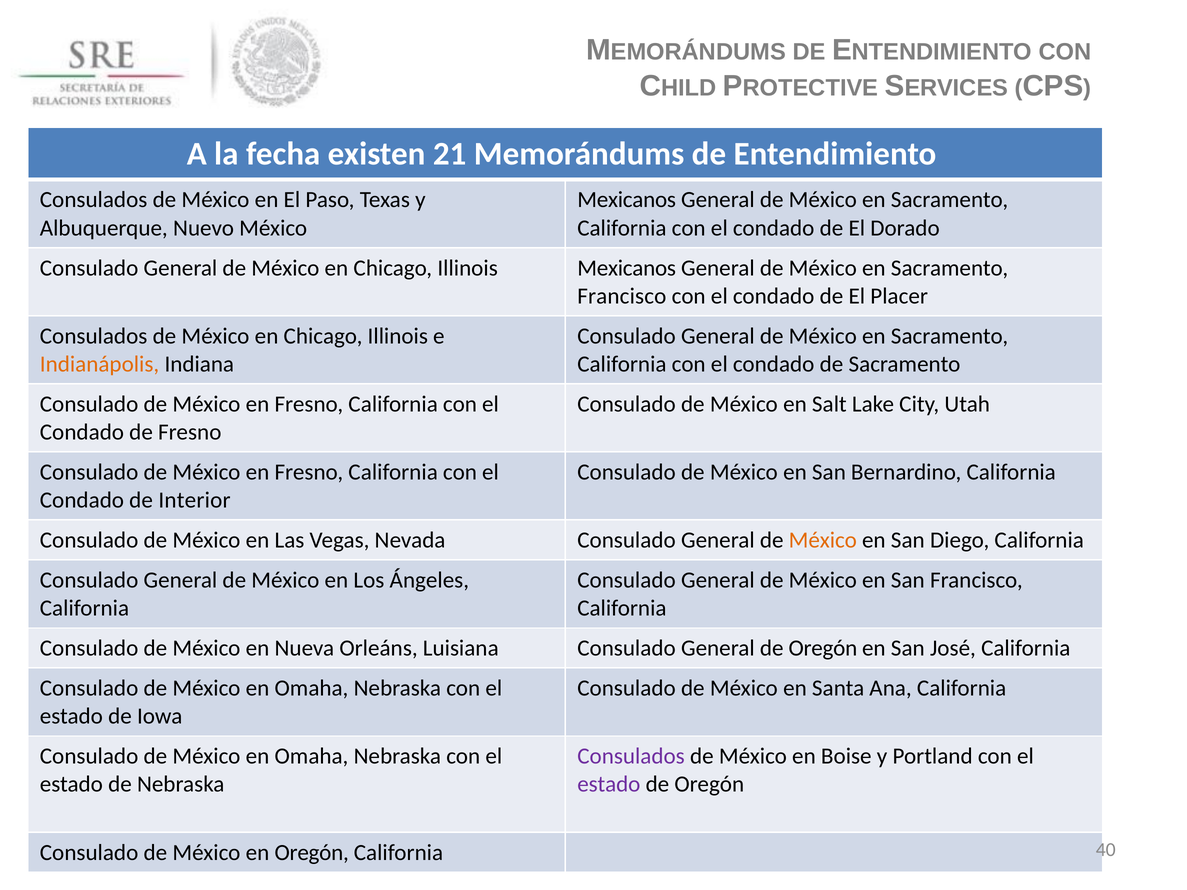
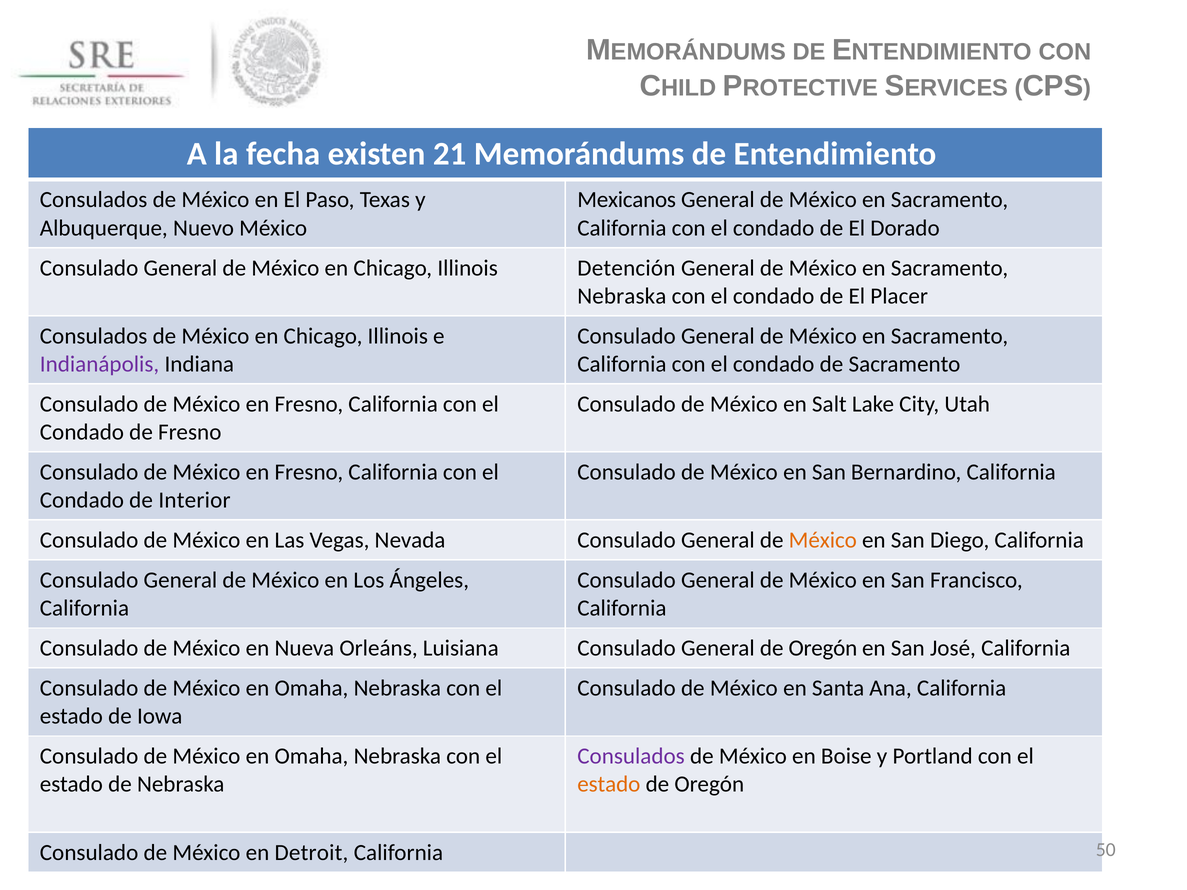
Illinois Mexicanos: Mexicanos -> Detención (626, 268)
Francisco: Francisco -> Nebraska (622, 296)
Indianápolis colour: orange -> purple (100, 364)
estado colour: purple -> orange (609, 785)
en Oregón: Oregón -> Detroit (311, 853)
40: 40 -> 50 (1106, 850)
